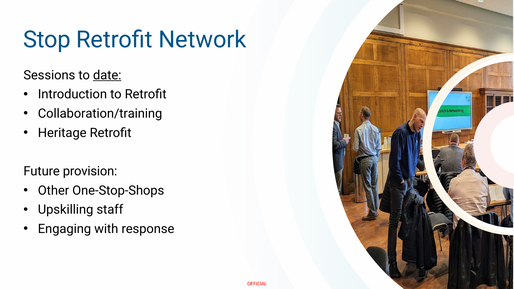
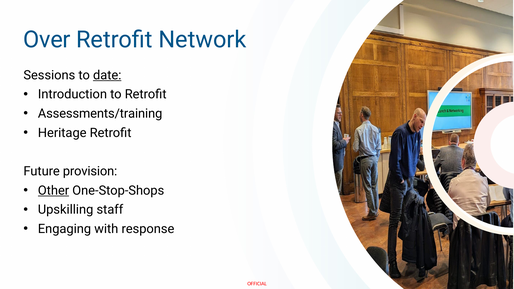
Stop: Stop -> Over (47, 40)
Collaboration/training: Collaboration/training -> Assessments/training (100, 114)
Other underline: none -> present (54, 191)
